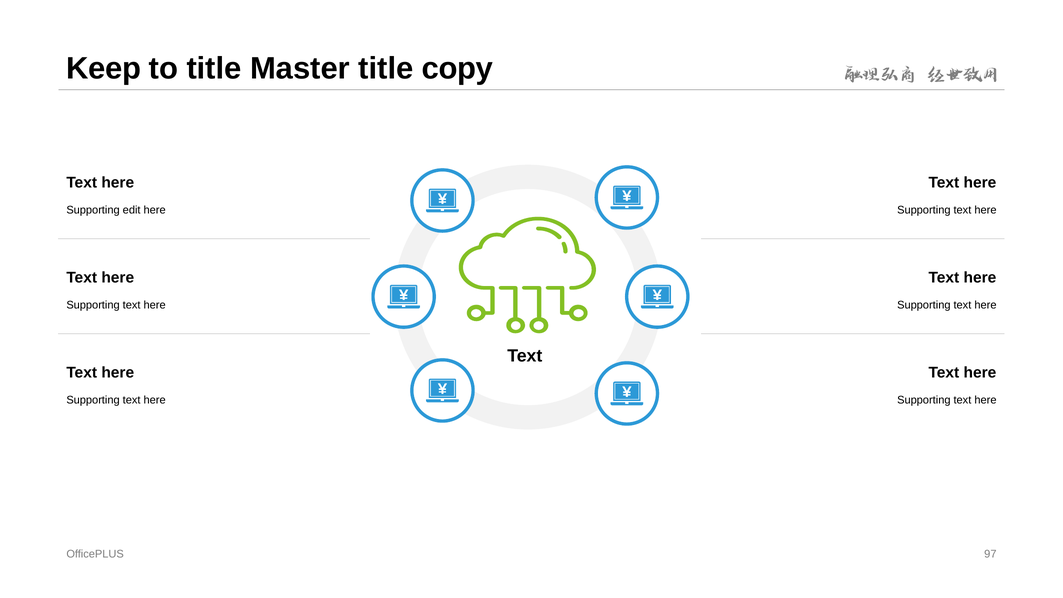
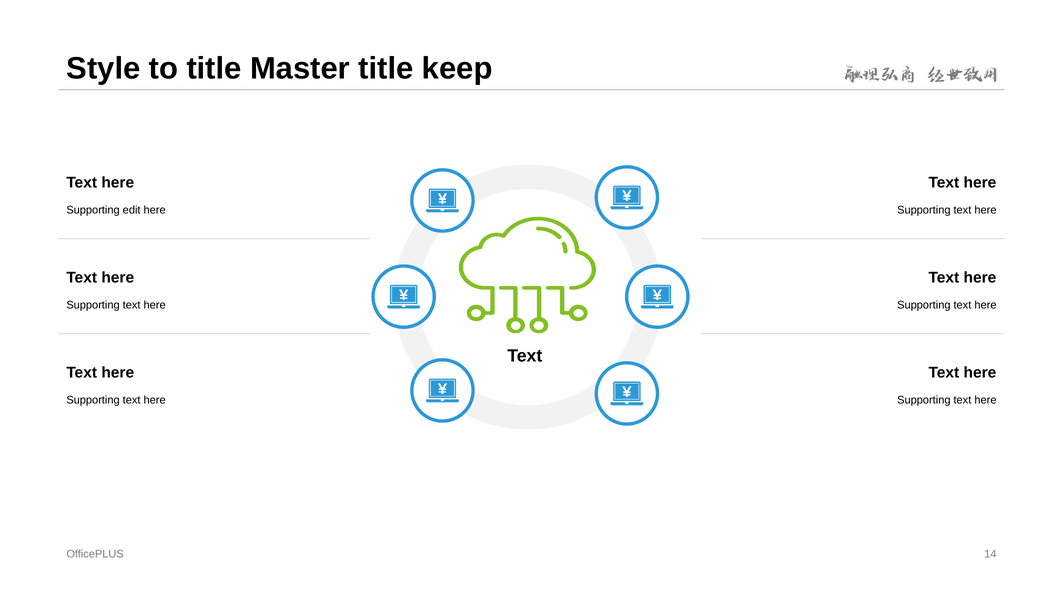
Keep: Keep -> Style (103, 69)
copy: copy -> keep (457, 69)
97: 97 -> 14 (990, 554)
